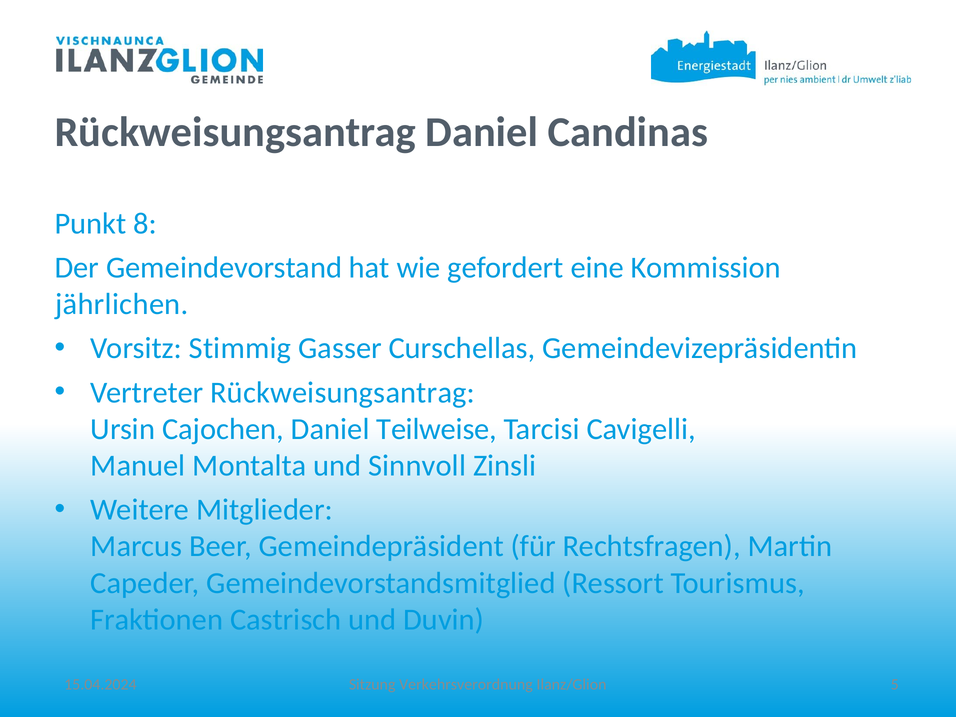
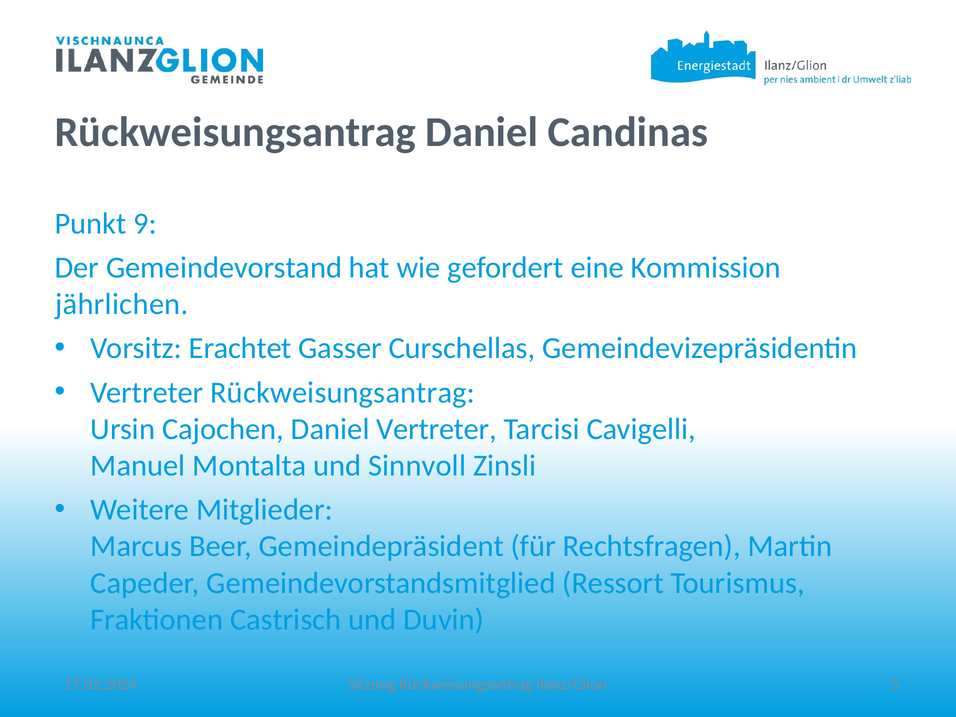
8: 8 -> 9 (145, 224)
Stimmig: Stimmig -> Erachtet (240, 348)
Daniel Teilweise: Teilweise -> Vertreter (437, 429)
15.04.2024: 15.04.2024 -> 17.02.2024 (100, 685)
Sitzung Verkehrsverordnung: Verkehrsverordnung -> Rückweisungsantrag (466, 685)
